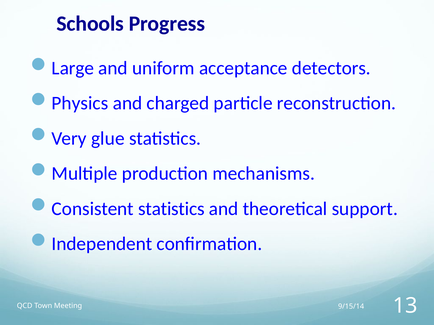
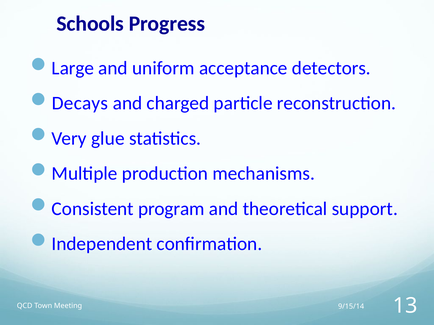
Physics: Physics -> Decays (80, 103)
Consistent statistics: statistics -> program (171, 209)
